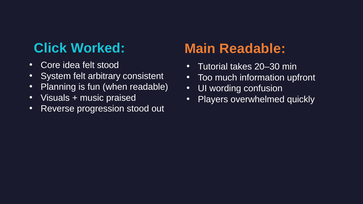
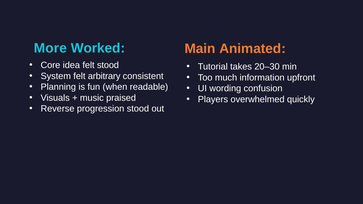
Click: Click -> More (50, 48)
Main Readable: Readable -> Animated (253, 49)
